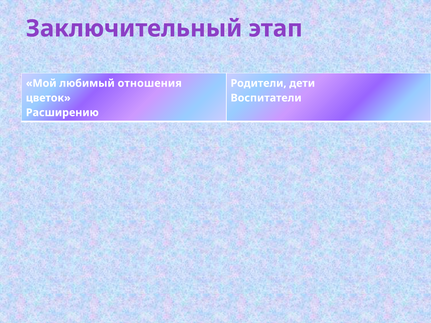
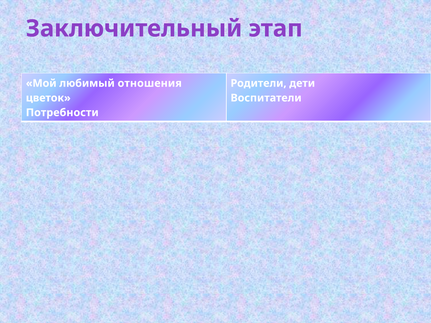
Расширению: Расширению -> Потребности (62, 113)
